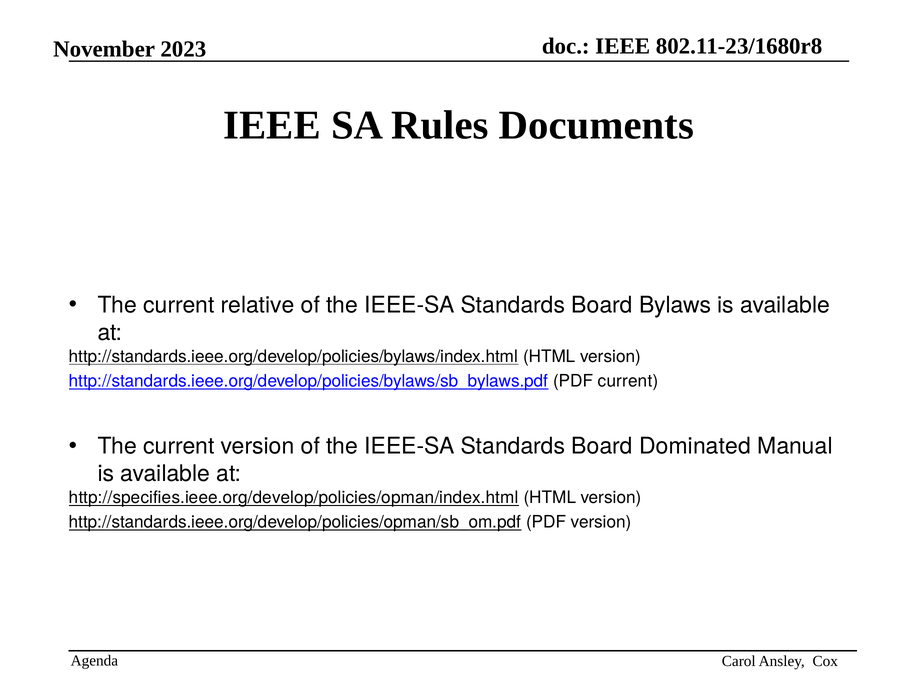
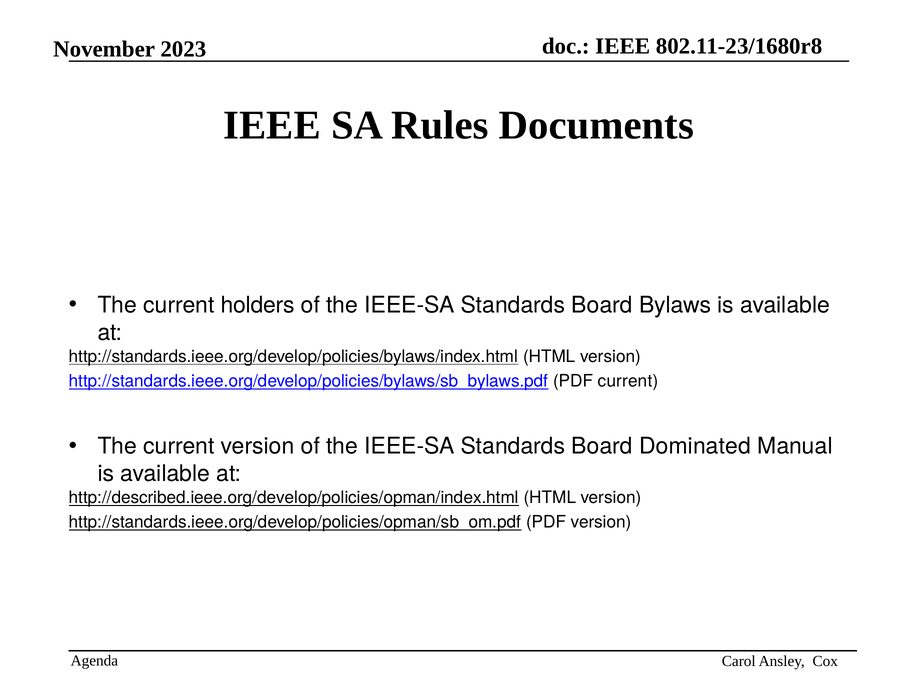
relative: relative -> holders (258, 305)
http://specifies.ieee.org/develop/policies/opman/index.html: http://specifies.ieee.org/develop/policies/opman/index.html -> http://described.ieee.org/develop/policies/opman/index.html (294, 497)
